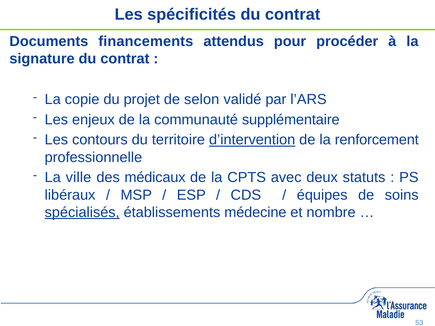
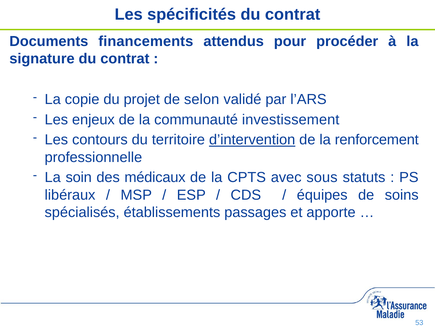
supplémentaire: supplémentaire -> investissement (291, 120)
ville: ville -> soin (79, 178)
deux: deux -> sous (322, 178)
spécialisés underline: present -> none (82, 212)
médecine: médecine -> passages (255, 212)
nombre: nombre -> apporte (331, 212)
